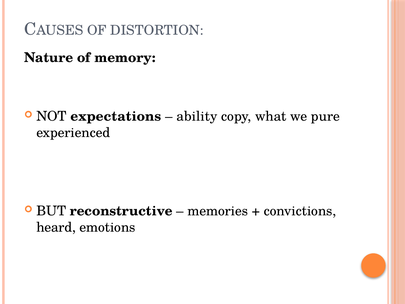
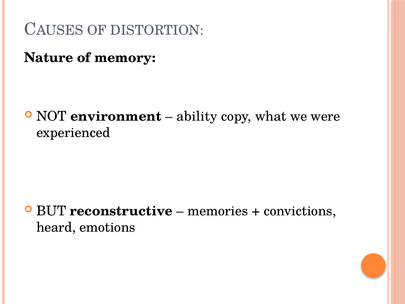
expectations: expectations -> environment (116, 116)
pure: pure -> were (325, 116)
